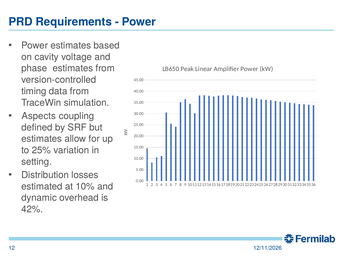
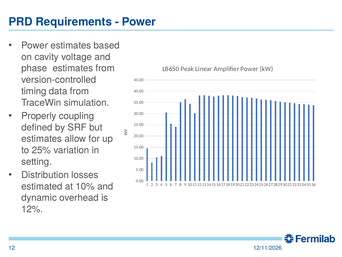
Aspects: Aspects -> Properly (39, 116)
42%: 42% -> 12% (32, 209)
